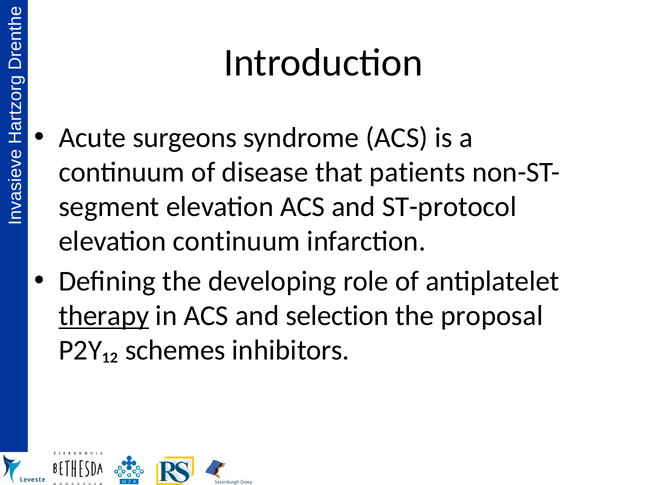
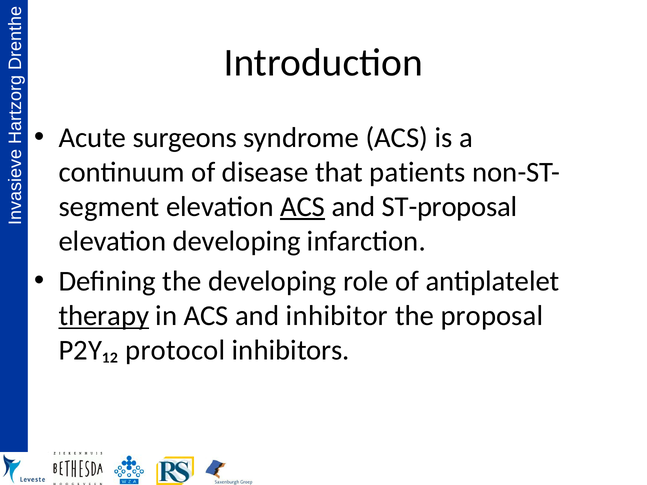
ACS underline: none -> present (303, 207)
ST-protocol: ST-protocol -> ST-proposal (449, 207)
elevation continuum: continuum -> developing (237, 241)
selection: selection -> inhibitor (337, 316)
schemes: schemes -> protocol (175, 351)
